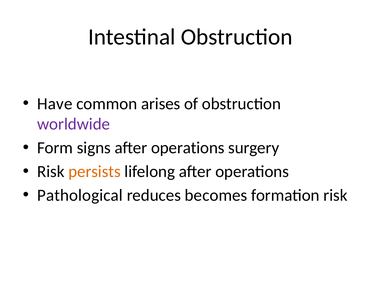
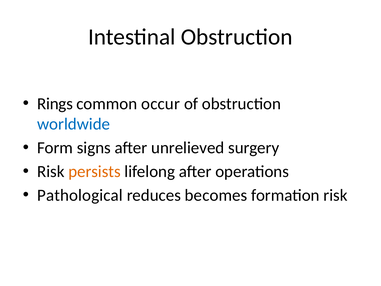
Have: Have -> Rings (55, 104)
arises: arises -> occur (161, 104)
worldwide colour: purple -> blue (74, 124)
operations: operations -> unrelieved (188, 148)
